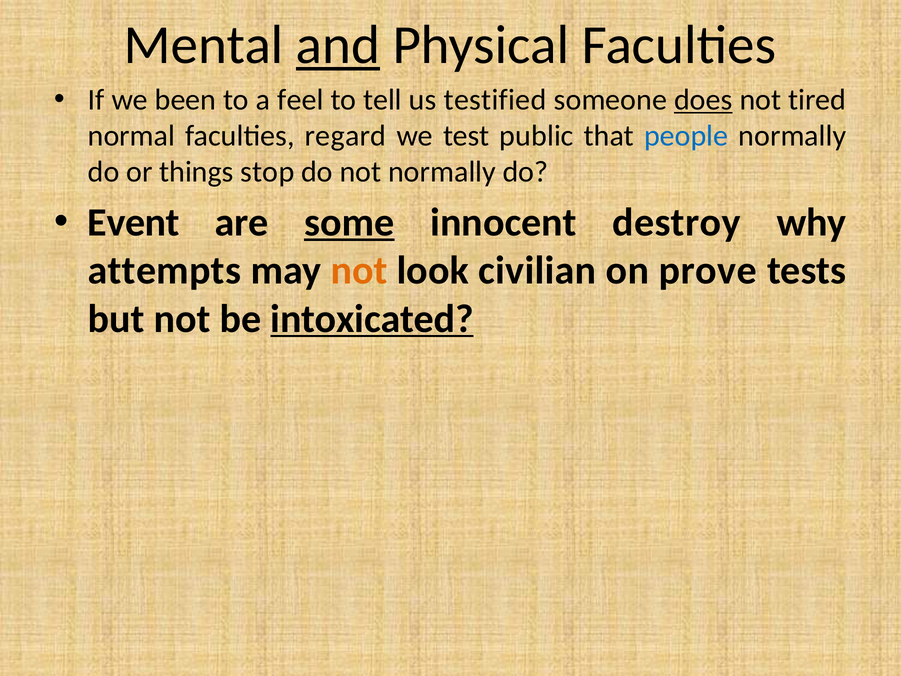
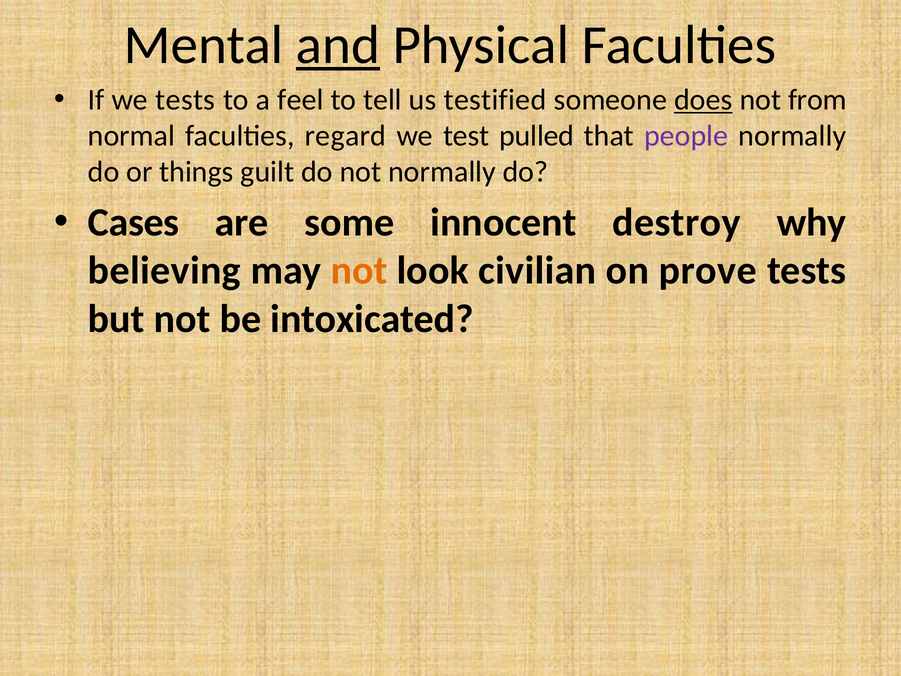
we been: been -> tests (185, 100)
tired: tired -> from (817, 100)
public: public -> pulled (537, 136)
people colour: blue -> purple (686, 136)
stop: stop -> guilt (267, 172)
Event: Event -> Cases (134, 223)
some underline: present -> none (349, 223)
attempts: attempts -> believing (164, 271)
intoxicated underline: present -> none (372, 319)
